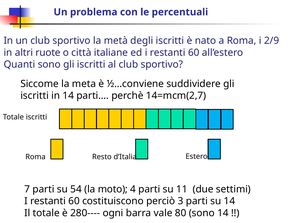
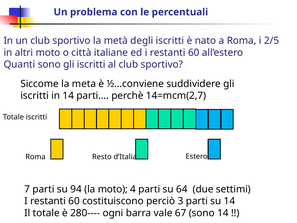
2/9: 2/9 -> 2/5 (272, 41)
altri ruote: ruote -> moto (48, 52)
54: 54 -> 94 (76, 189)
11: 11 -> 64 (182, 189)
80: 80 -> 67 (181, 213)
